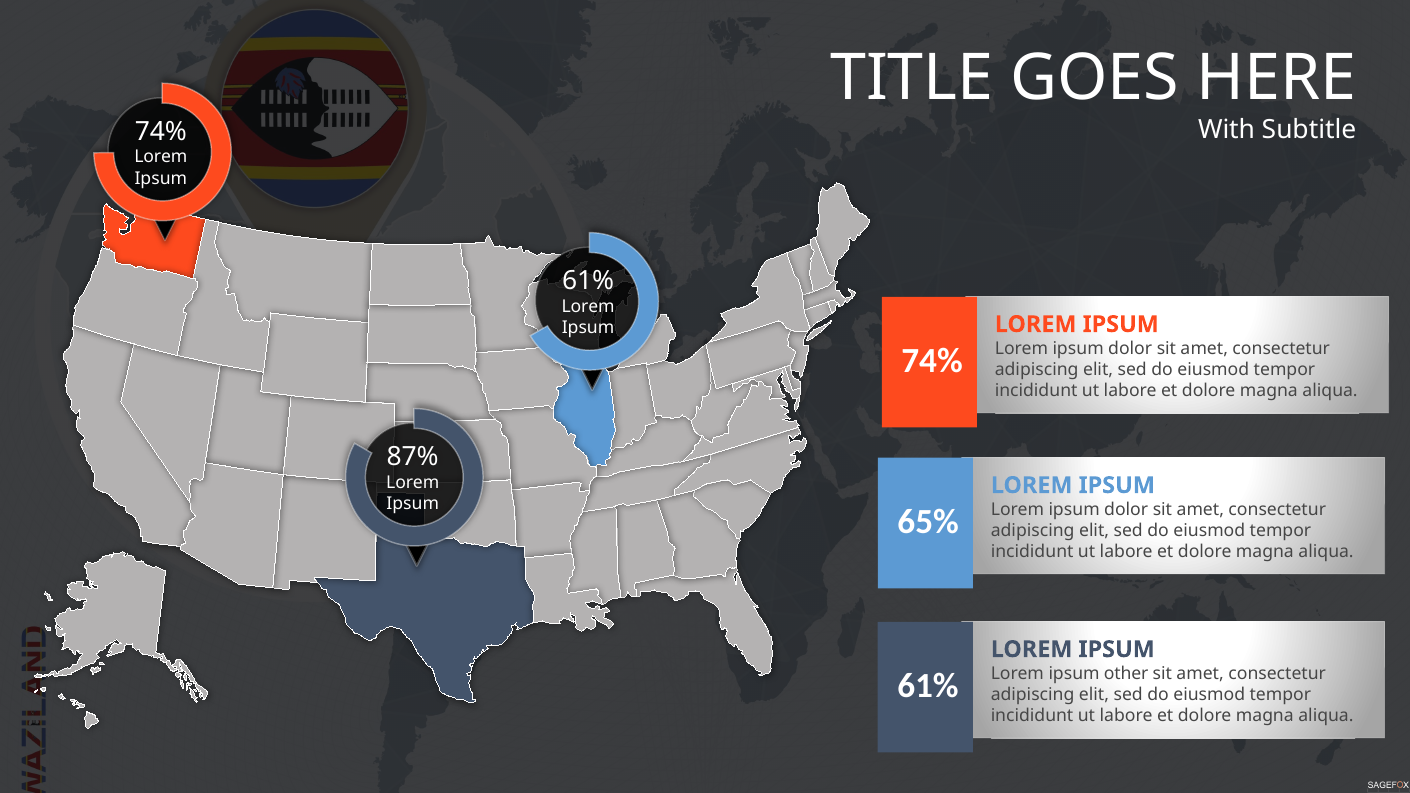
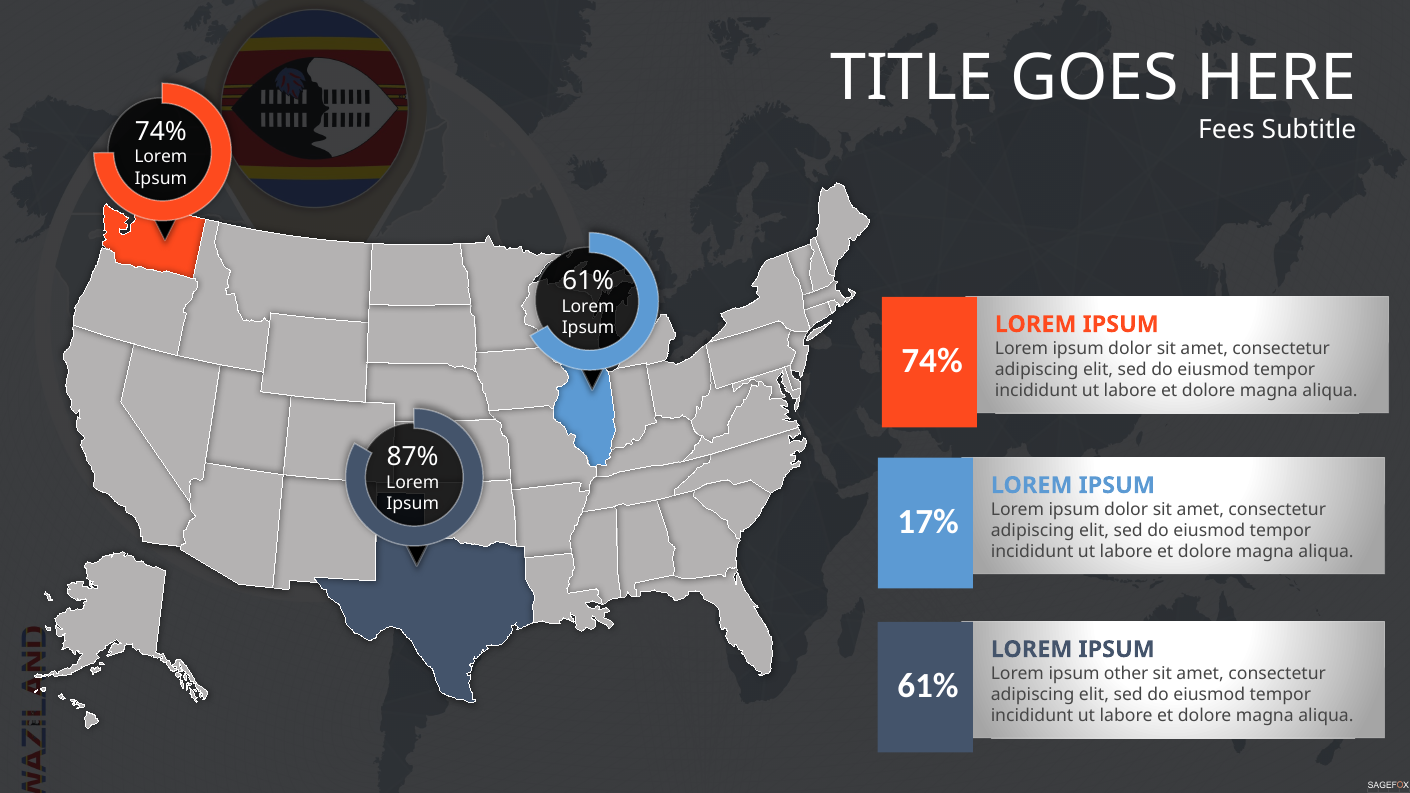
With: With -> Fees (1226, 130)
65%: 65% -> 17% (928, 522)
